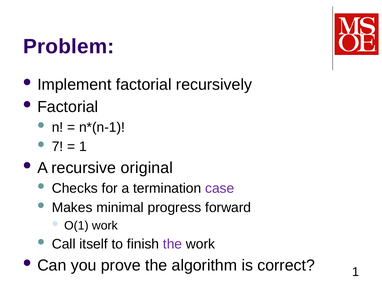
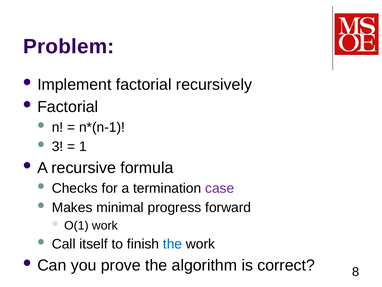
7: 7 -> 3 (58, 146)
original: original -> formula (147, 168)
the colour: purple -> blue (173, 244)
correct 1: 1 -> 8 (356, 271)
